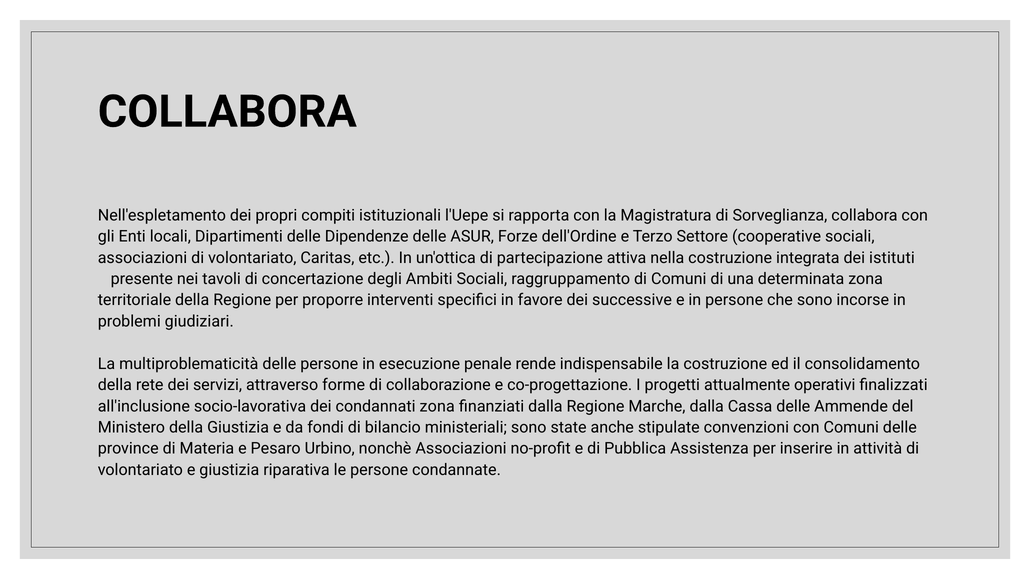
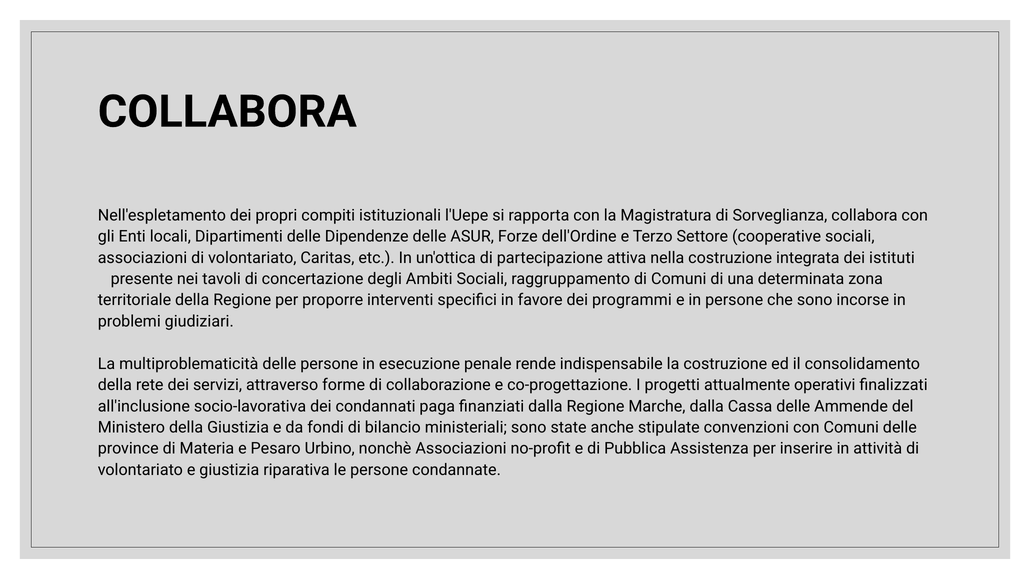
successive: successive -> programmi (632, 300)
condannati zona: zona -> paga (437, 407)
